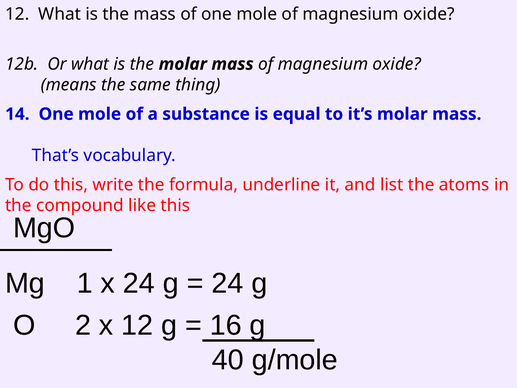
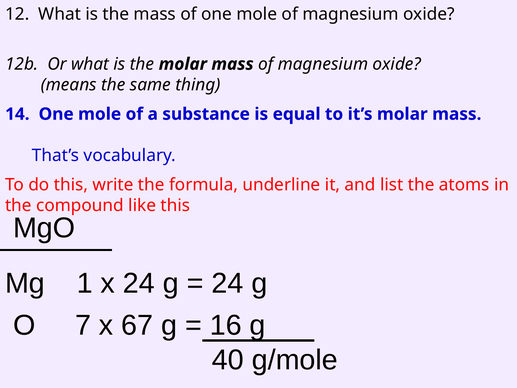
2: 2 -> 7 (83, 325)
x 12: 12 -> 67 (137, 325)
